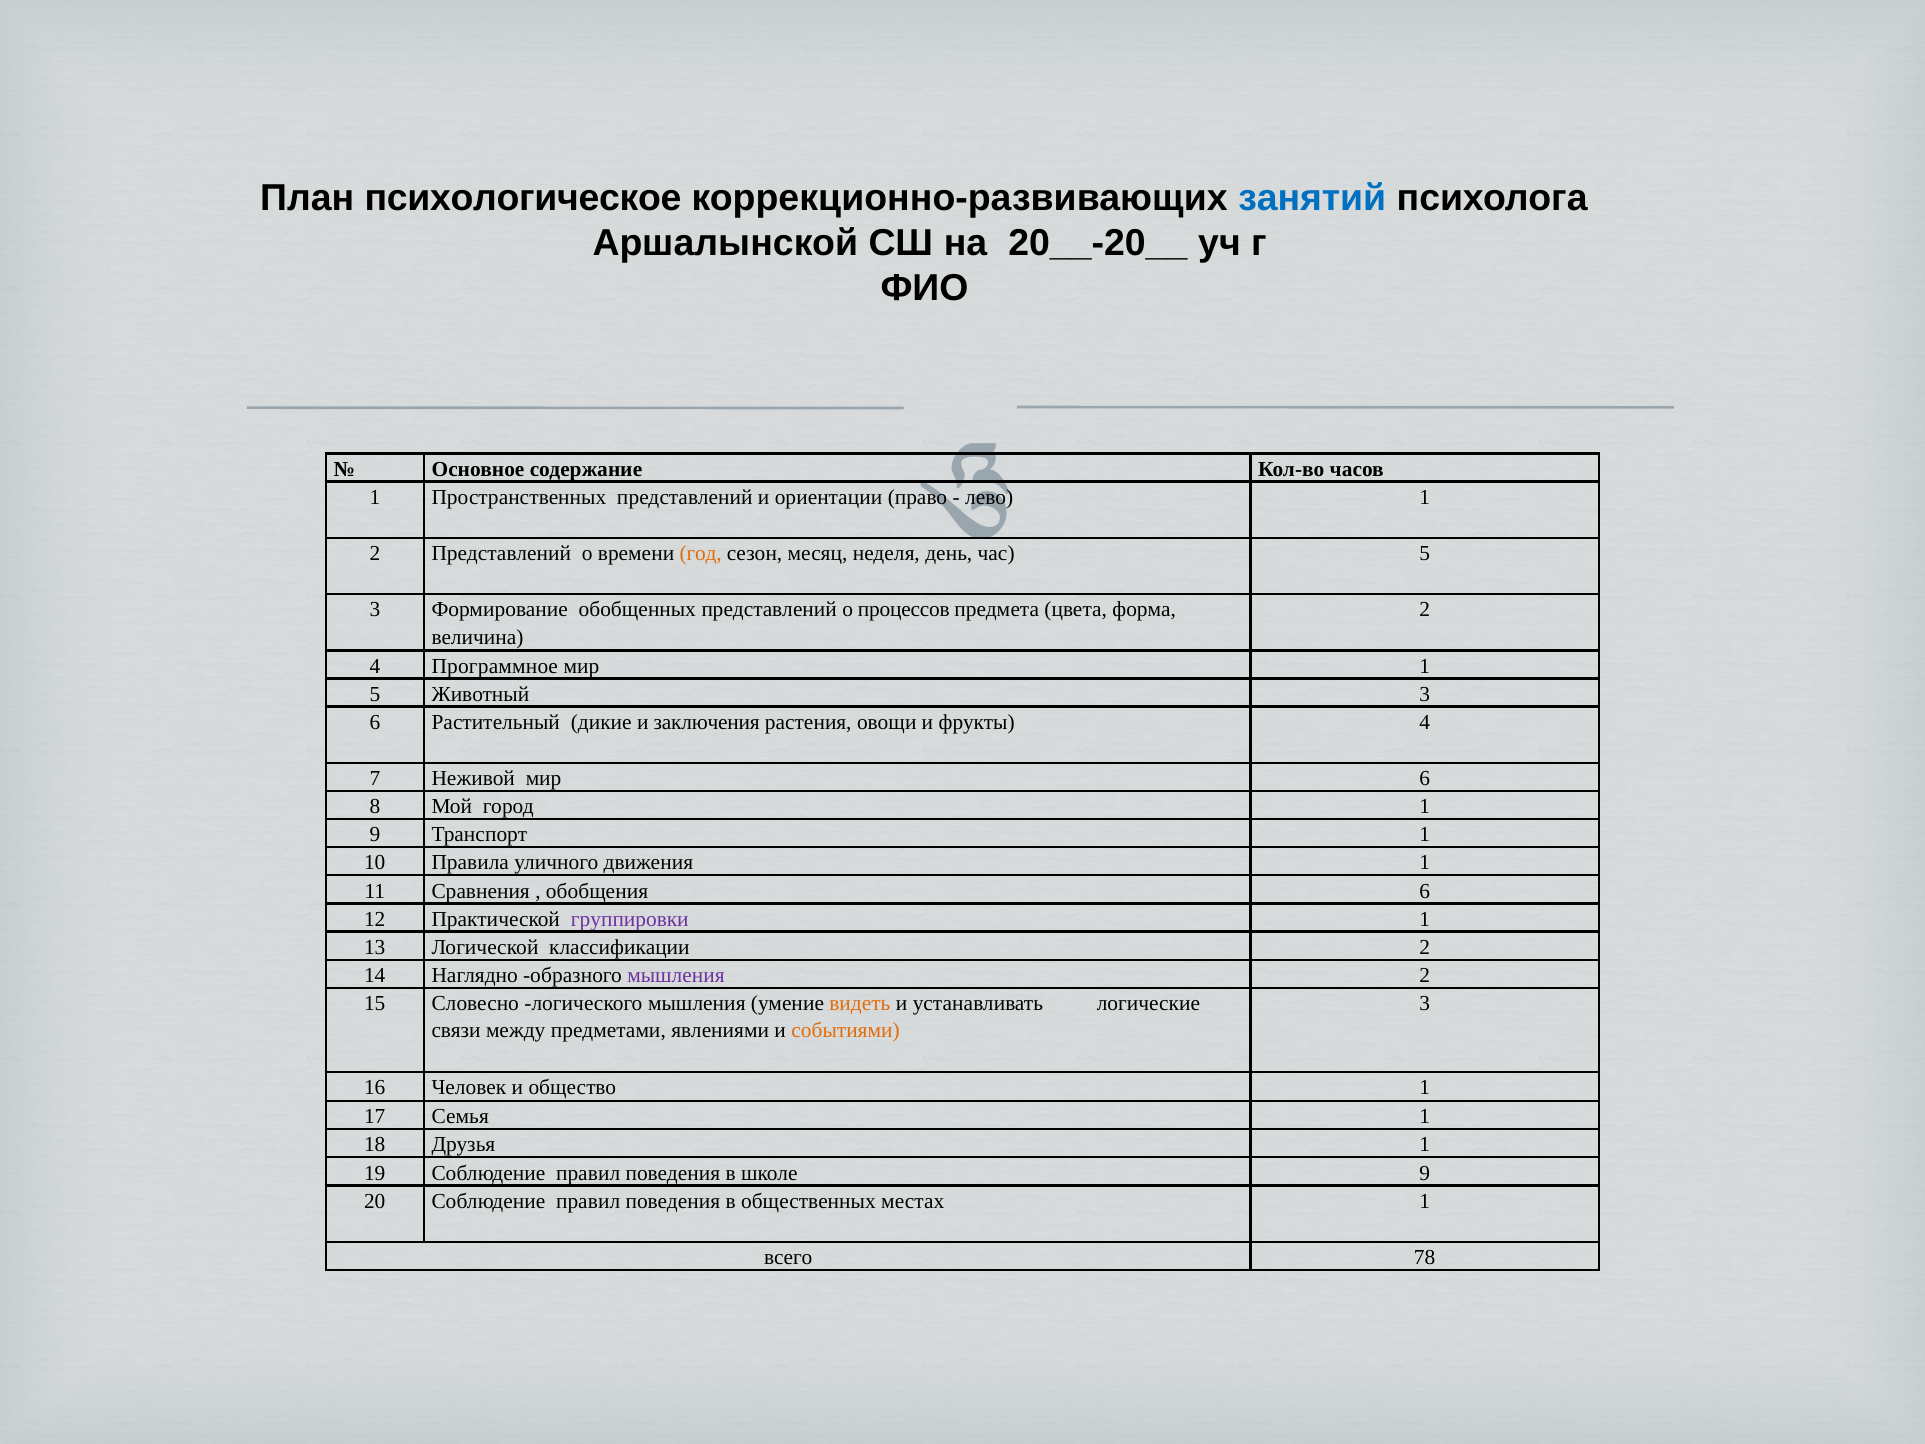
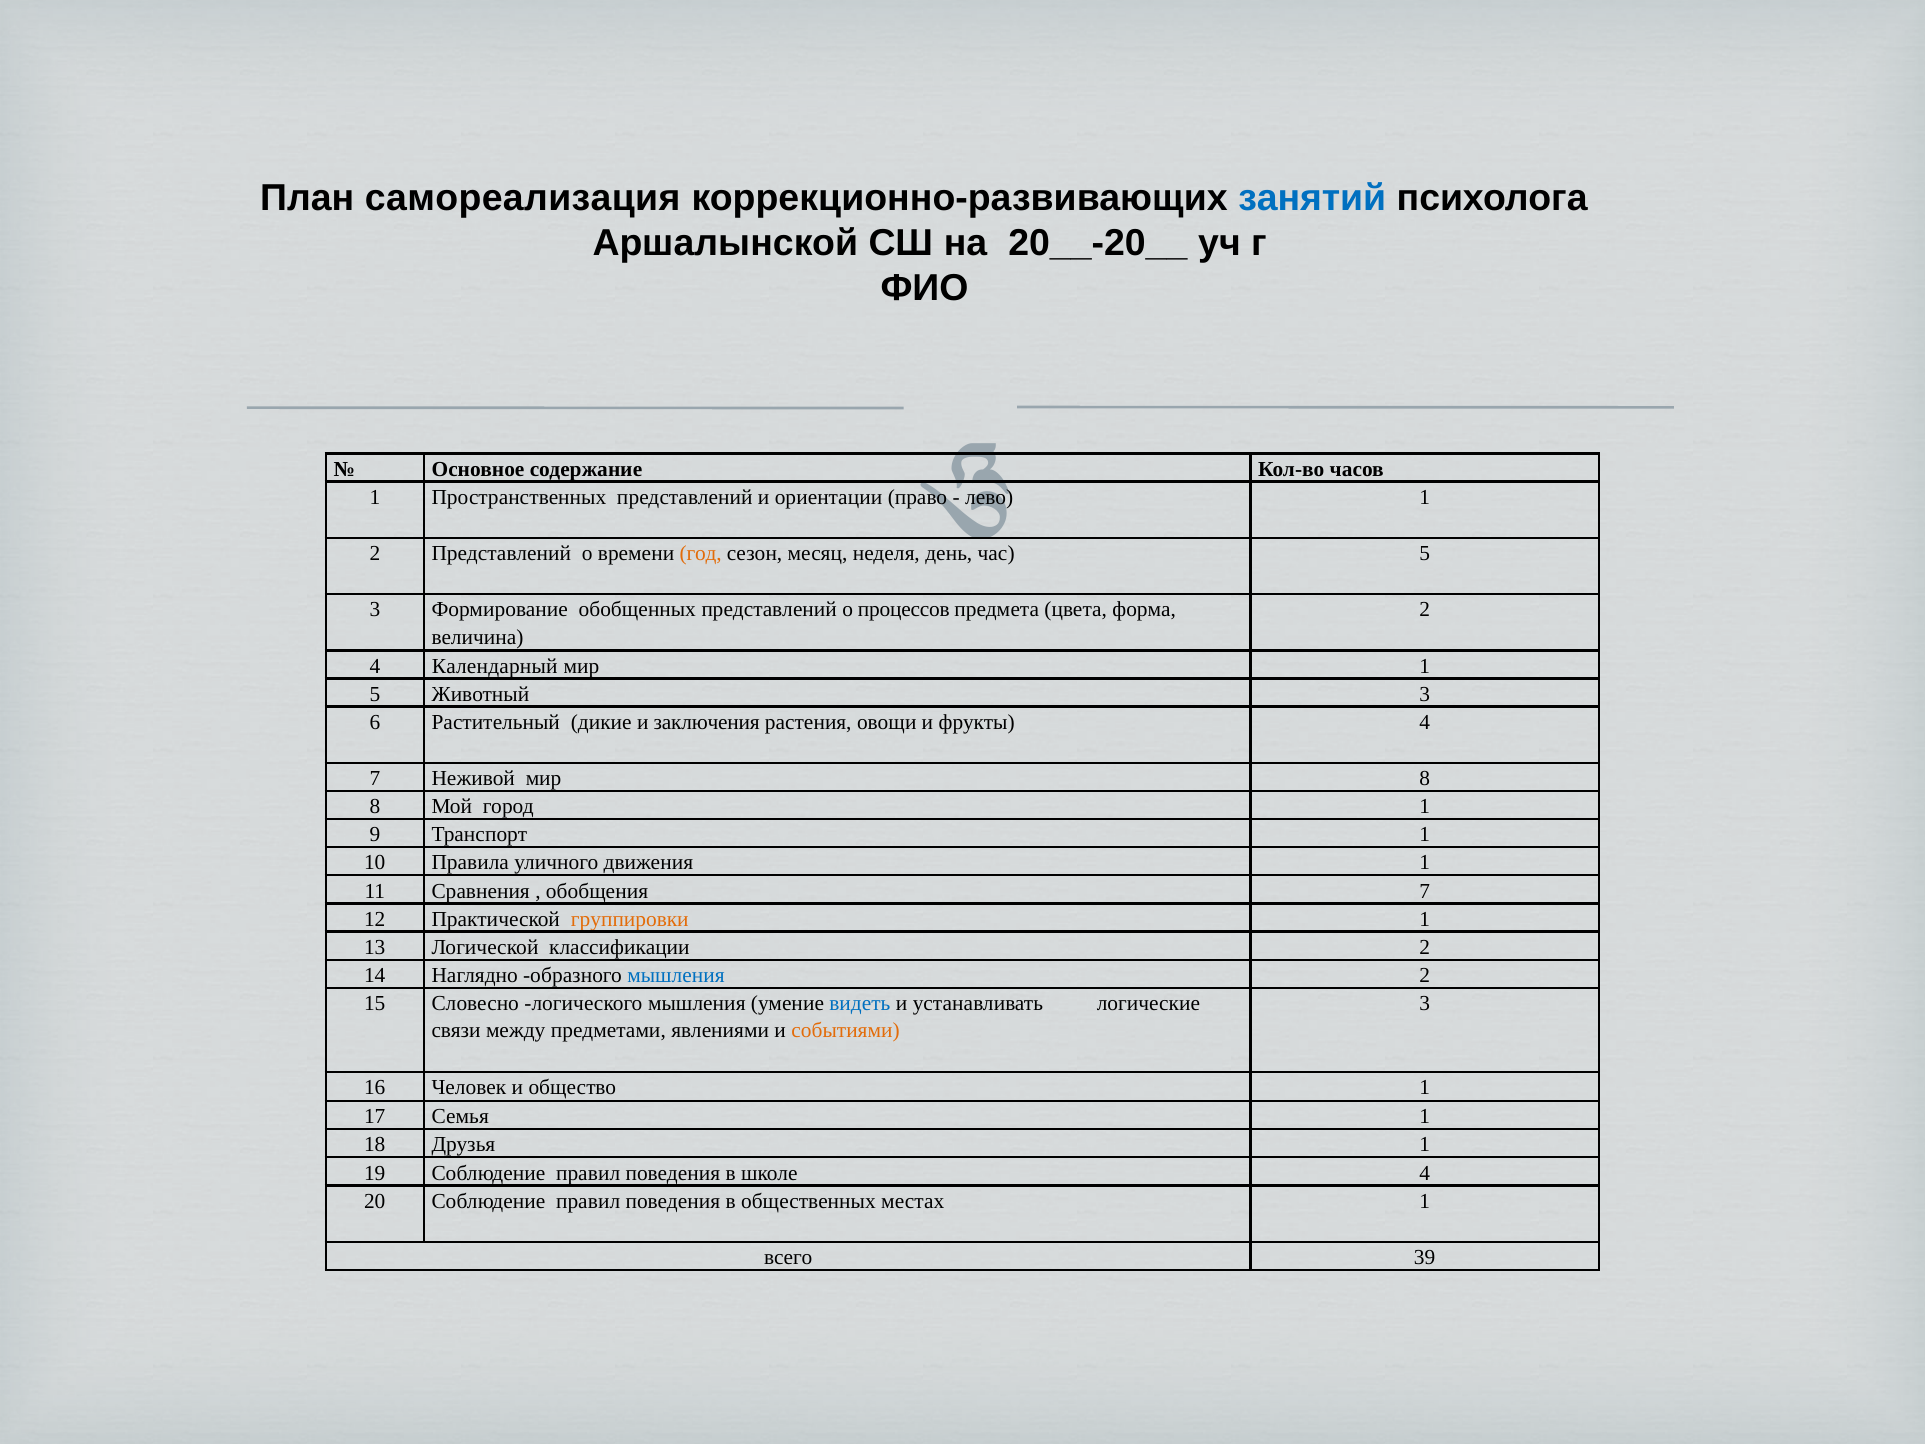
психологическое: психологическое -> самореализация (523, 198)
Программное: Программное -> Календарный (495, 666)
мир 6: 6 -> 8 (1425, 778)
обобщения 6: 6 -> 7 (1425, 891)
группировки colour: purple -> orange (630, 919)
мышления colour: purple -> blue (676, 975)
видеть colour: orange -> blue (860, 1003)
школе 9: 9 -> 4 (1425, 1173)
78: 78 -> 39 (1425, 1257)
